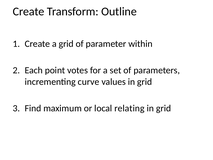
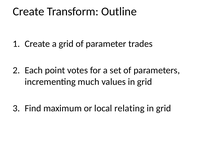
within: within -> trades (141, 44)
curve: curve -> much (89, 82)
